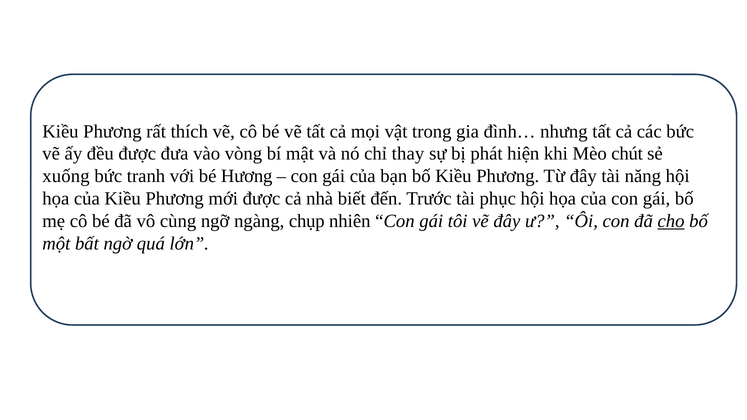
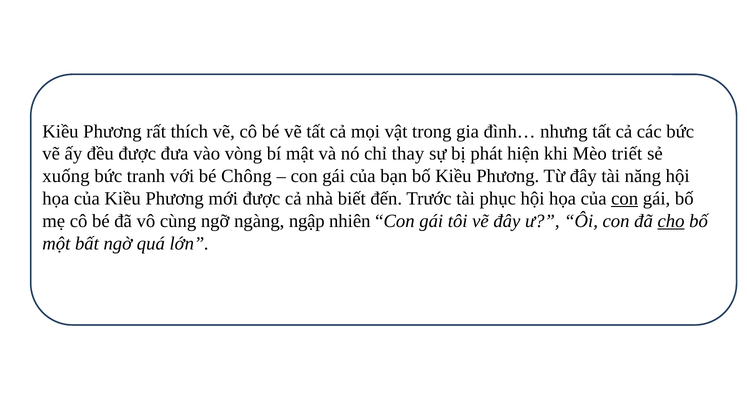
chút: chút -> triết (627, 154)
Hương: Hương -> Chông (247, 176)
con underline: none -> present (625, 199)
chụp: chụp -> ngập (307, 221)
